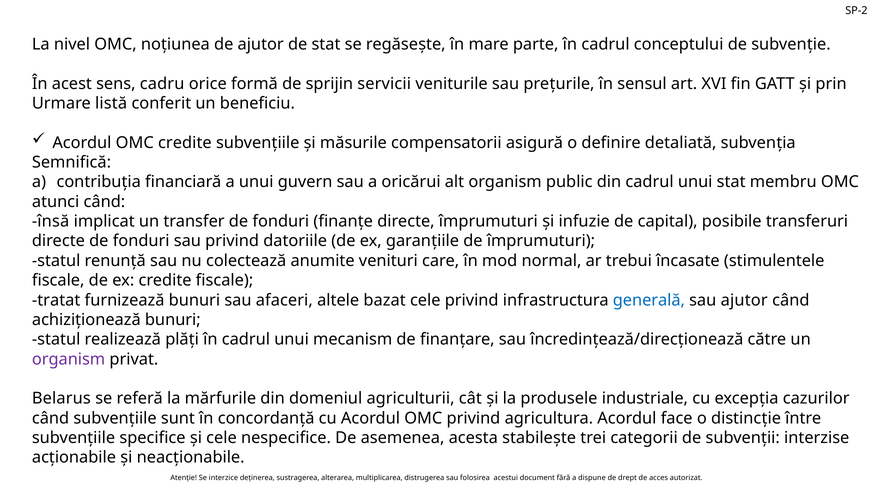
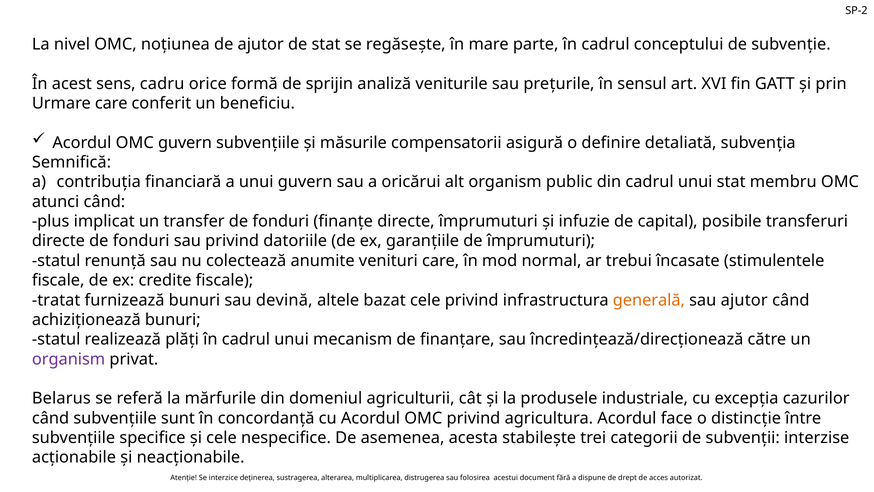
servicii: servicii -> analiză (384, 84)
Urmare listă: listă -> care (111, 103)
OMC credite: credite -> guvern (185, 143)
însă: însă -> plus (51, 221)
afaceri: afaceri -> devină (284, 300)
generală colour: blue -> orange (649, 300)
